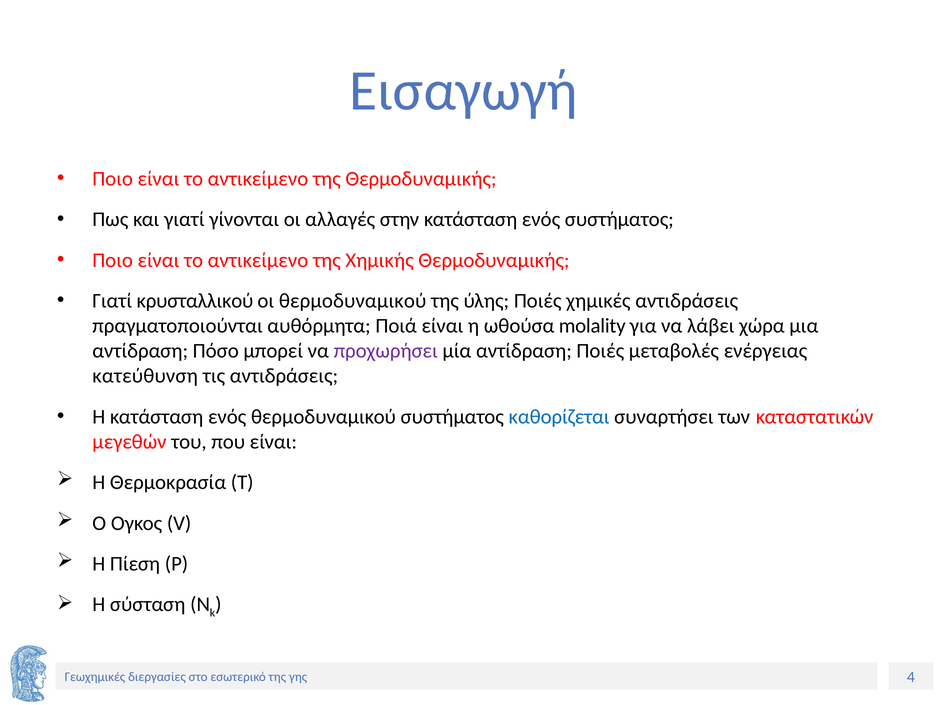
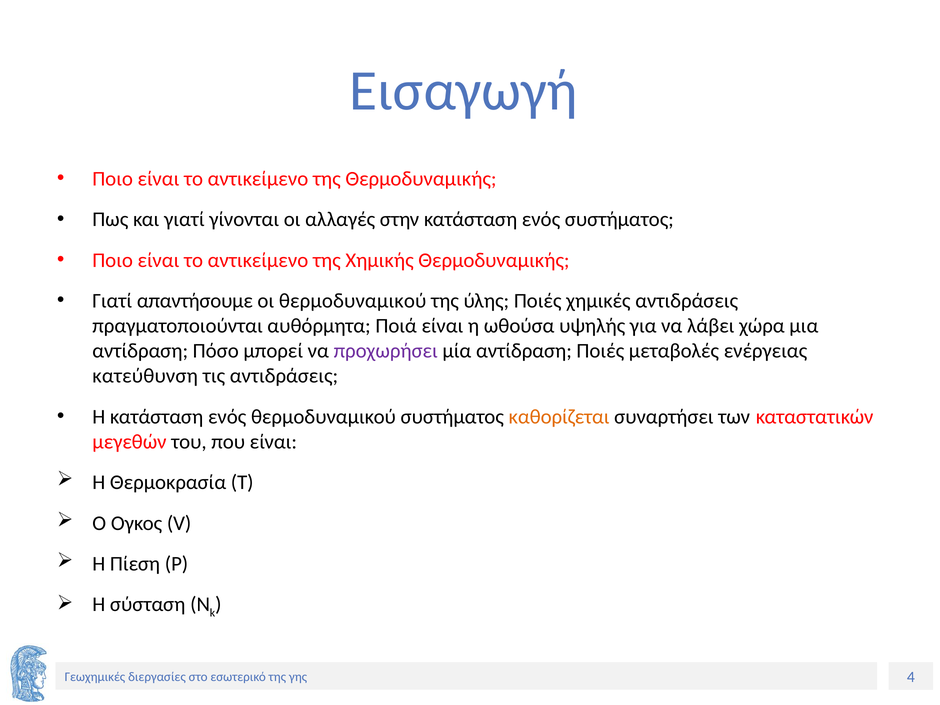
κρυσταλλικού: κρυσταλλικού -> απαντήσουμε (195, 301)
molality: molality -> υψηλής (592, 326)
καθορίζεται colour: blue -> orange (559, 417)
